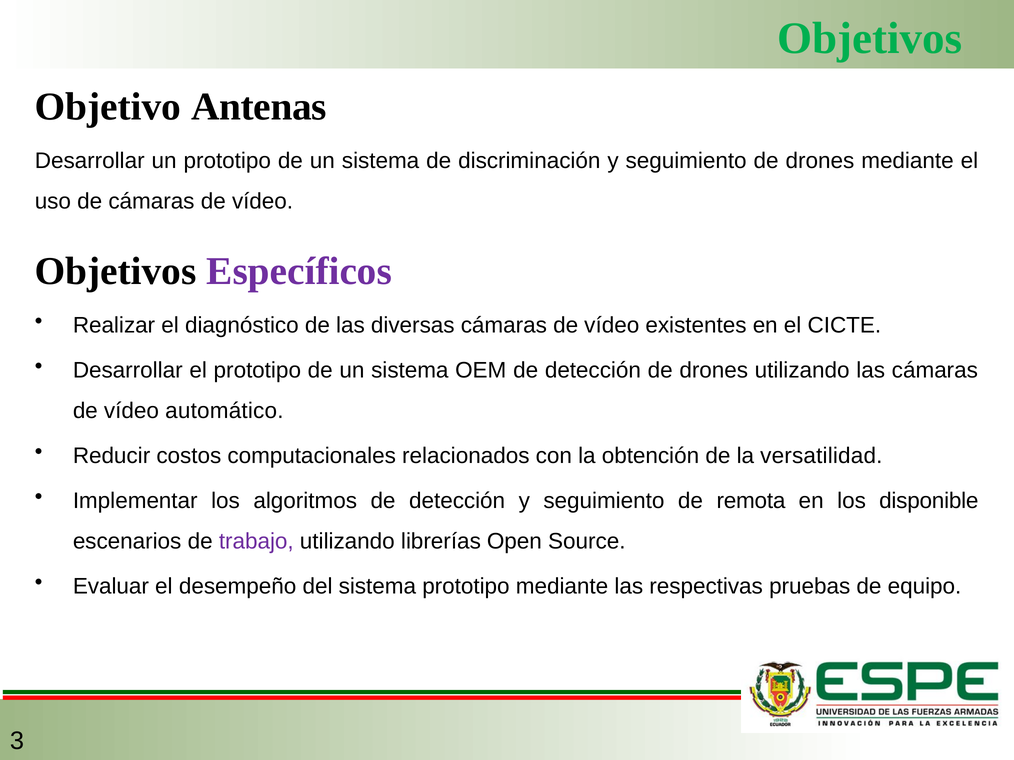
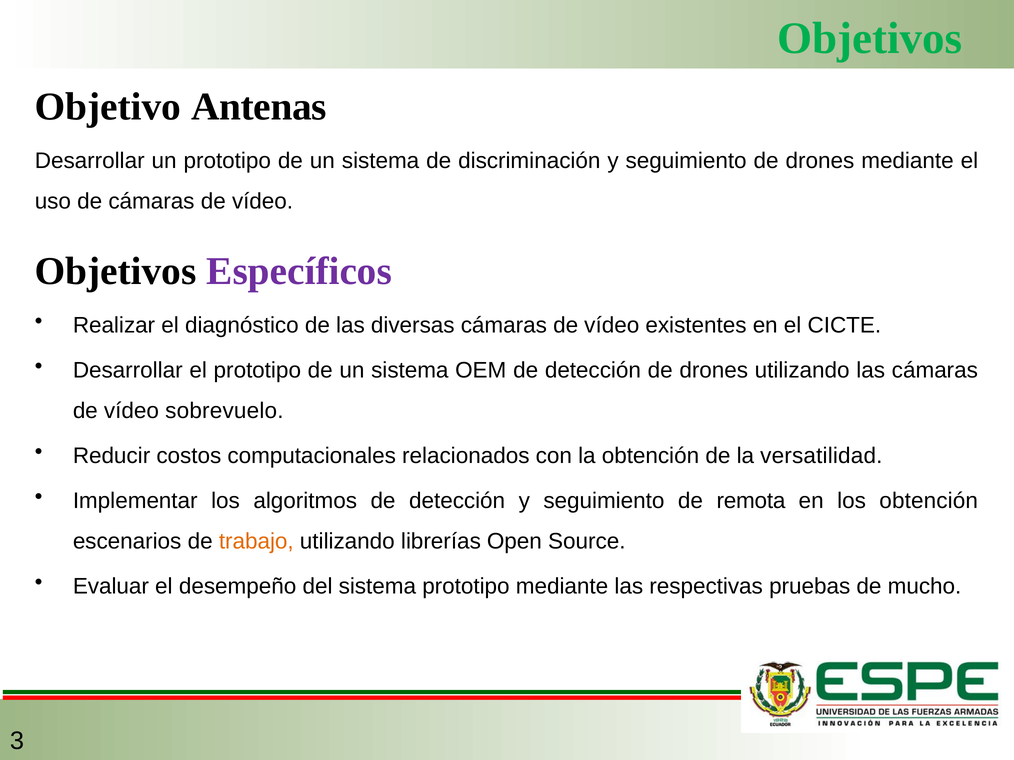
automático: automático -> sobrevuelo (224, 411)
los disponible: disponible -> obtención (929, 501)
trabajo colour: purple -> orange (256, 542)
equipo: equipo -> mucho (924, 587)
